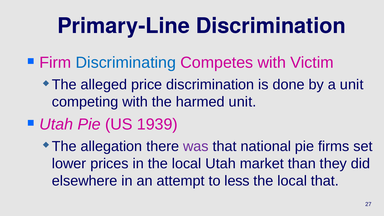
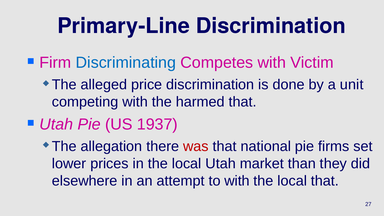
harmed unit: unit -> that (243, 102)
1939: 1939 -> 1937 (157, 124)
was colour: purple -> red (196, 146)
to less: less -> with (237, 181)
